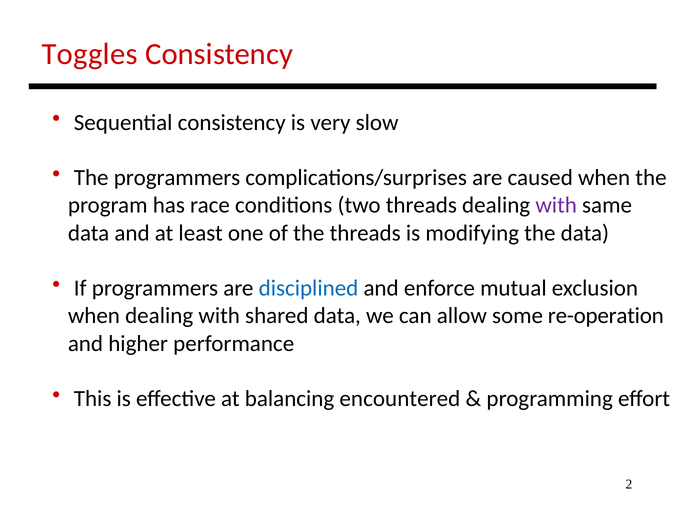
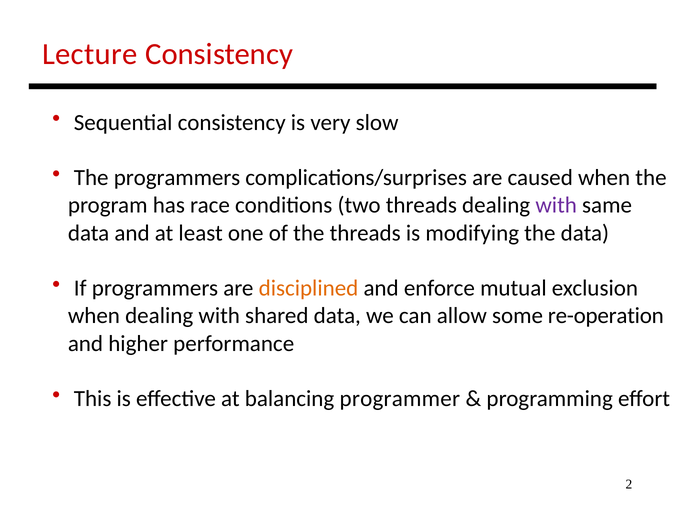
Toggles: Toggles -> Lecture (90, 54)
disciplined colour: blue -> orange (308, 288)
encountered: encountered -> programmer (400, 399)
